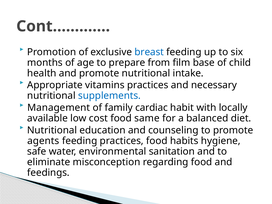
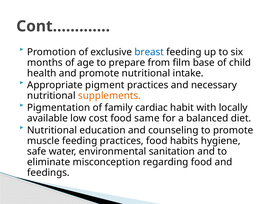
vitamins: vitamins -> pigment (105, 85)
supplements colour: blue -> orange (109, 96)
Management: Management -> Pigmentation (59, 108)
agents: agents -> muscle (43, 141)
